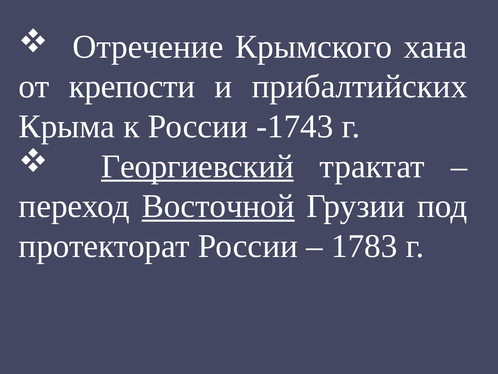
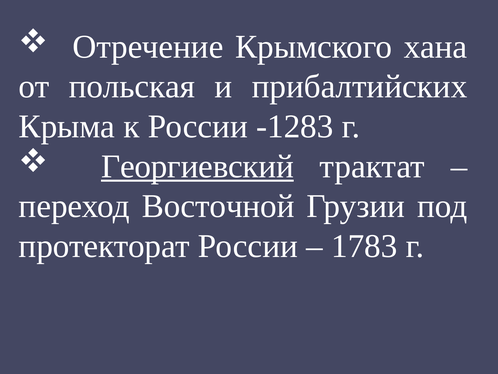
крепости: крепости -> польская (132, 87)
-1743: -1743 -> -1283 (295, 126)
Восточной underline: present -> none (218, 206)
